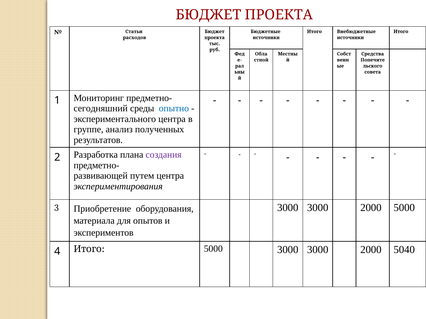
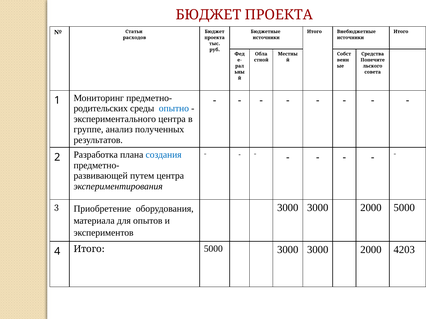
сегодняшний: сегодняшний -> родительских (101, 109)
создания colour: purple -> blue (164, 155)
5040: 5040 -> 4203 (404, 250)
